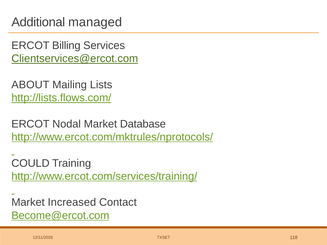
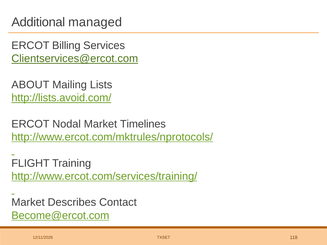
http://lists.flows.com/: http://lists.flows.com/ -> http://lists.avoid.com/ (61, 98)
Database: Database -> Timelines (143, 124)
COULD: COULD -> FLIGHT (30, 163)
Increased: Increased -> Describes (72, 203)
